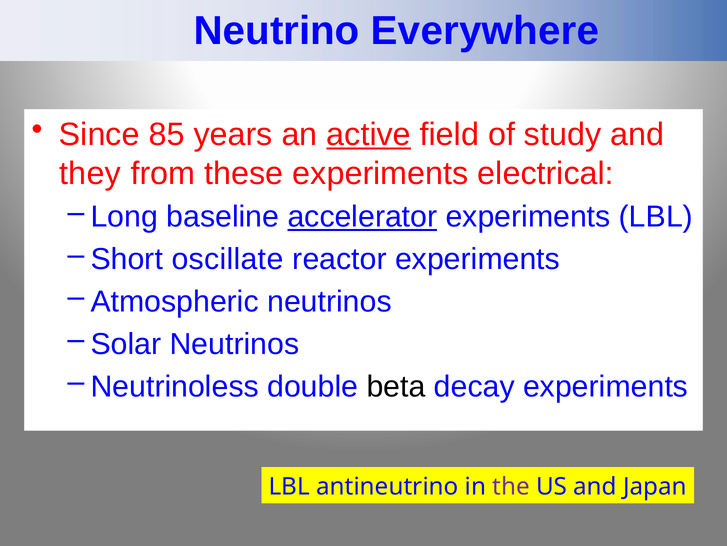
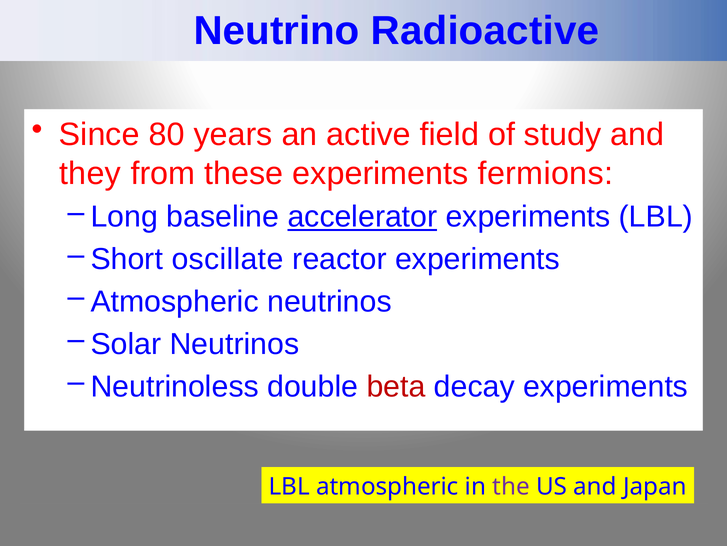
Everywhere: Everywhere -> Radioactive (485, 31)
85: 85 -> 80 (167, 134)
active underline: present -> none (369, 134)
electrical: electrical -> fermions (545, 173)
beta colour: black -> red (396, 386)
LBL antineutrino: antineutrino -> atmospheric (387, 486)
